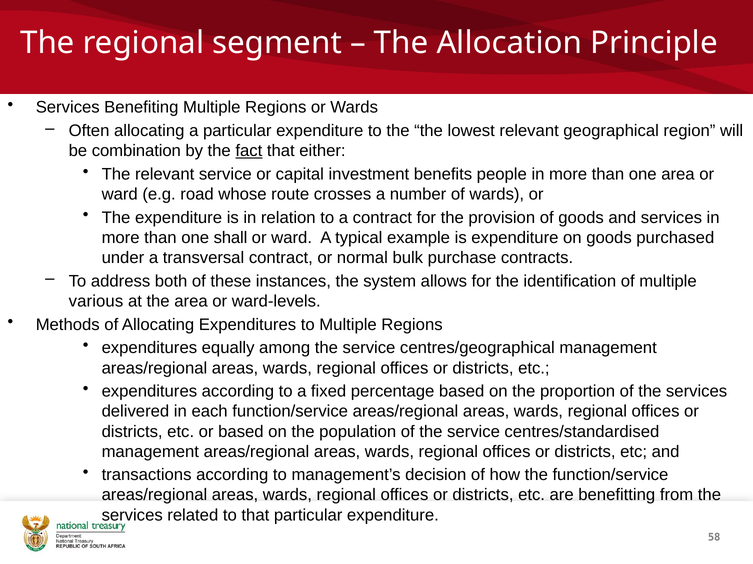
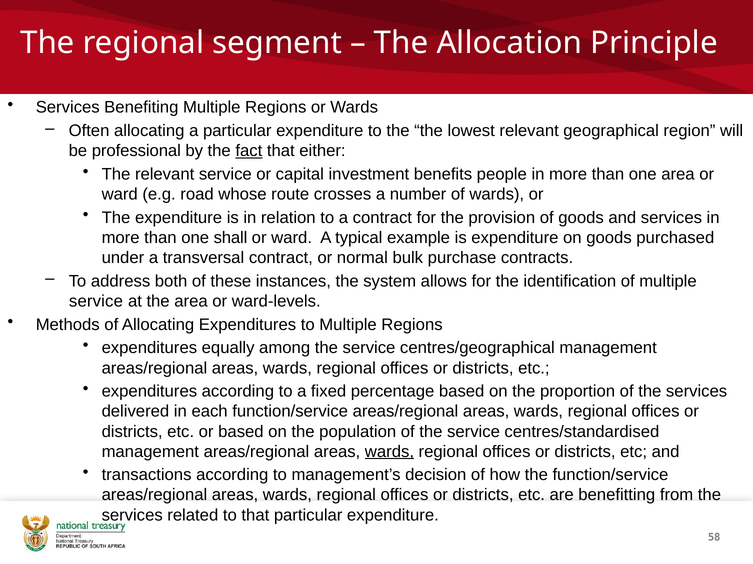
combination: combination -> professional (136, 151)
various: various -> service (96, 302)
wards underline: none -> present (389, 452)
